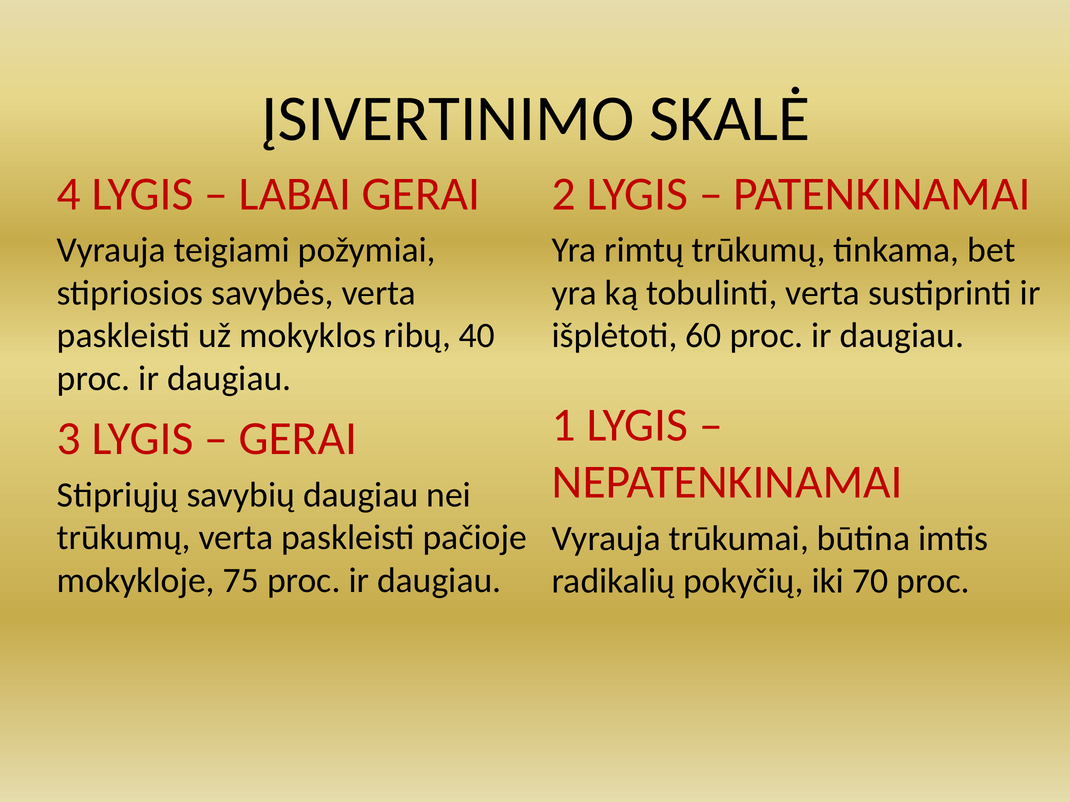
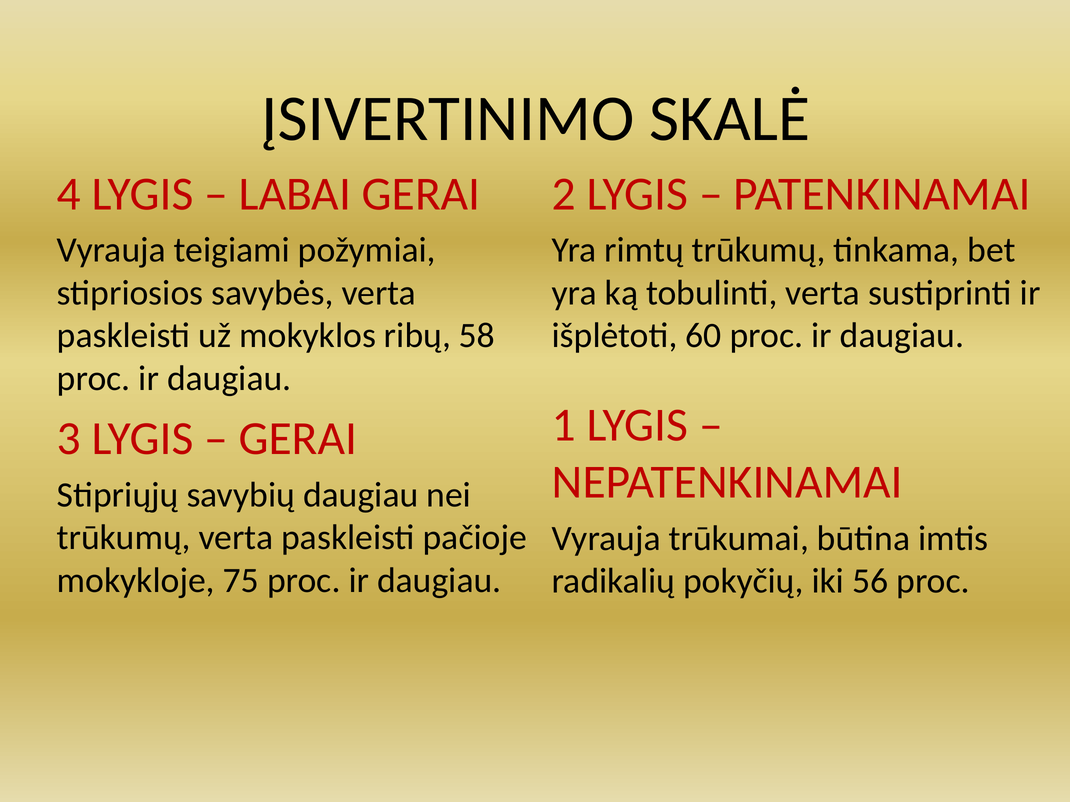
40: 40 -> 58 (477, 336)
70: 70 -> 56 (870, 581)
